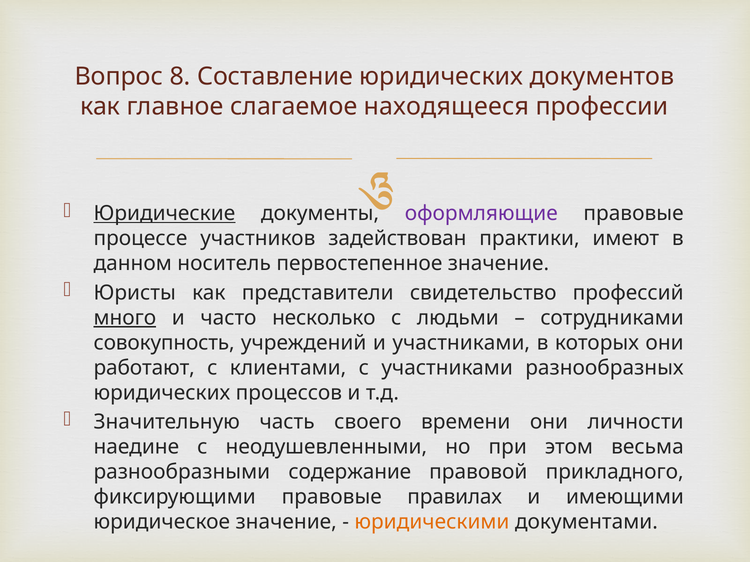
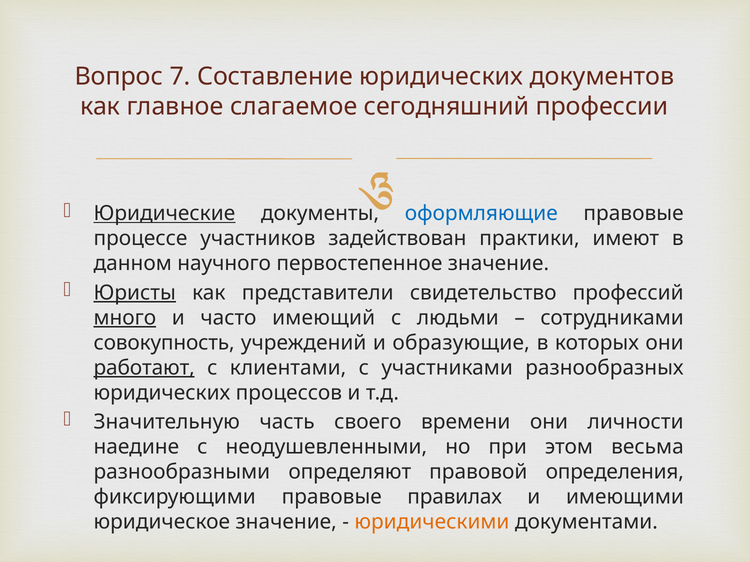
8: 8 -> 7 (180, 77)
находящееся: находящееся -> сегодняшний (446, 107)
оформляющие colour: purple -> blue (481, 214)
носитель: носитель -> научного (224, 264)
Юристы underline: none -> present (135, 293)
несколько: несколько -> имеющий (324, 318)
и участниками: участниками -> образующие (461, 343)
работают underline: none -> present (144, 368)
содержание: содержание -> определяют (350, 472)
прикладного: прикладного -> определения (615, 472)
